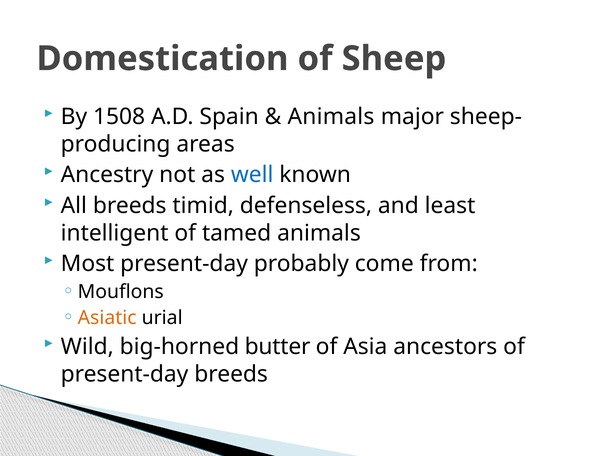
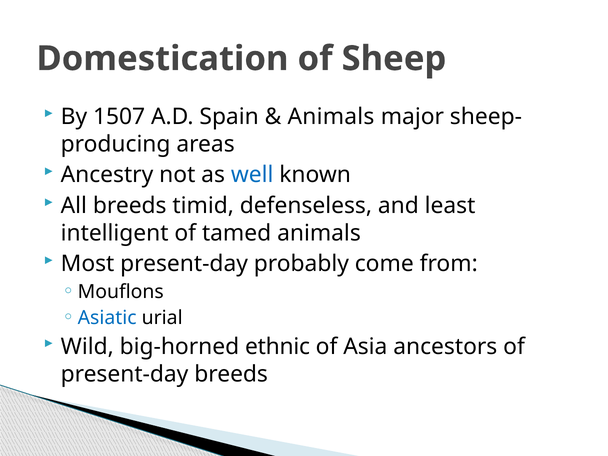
1508: 1508 -> 1507 (119, 117)
Asiatic colour: orange -> blue (107, 318)
butter: butter -> ethnic (278, 347)
